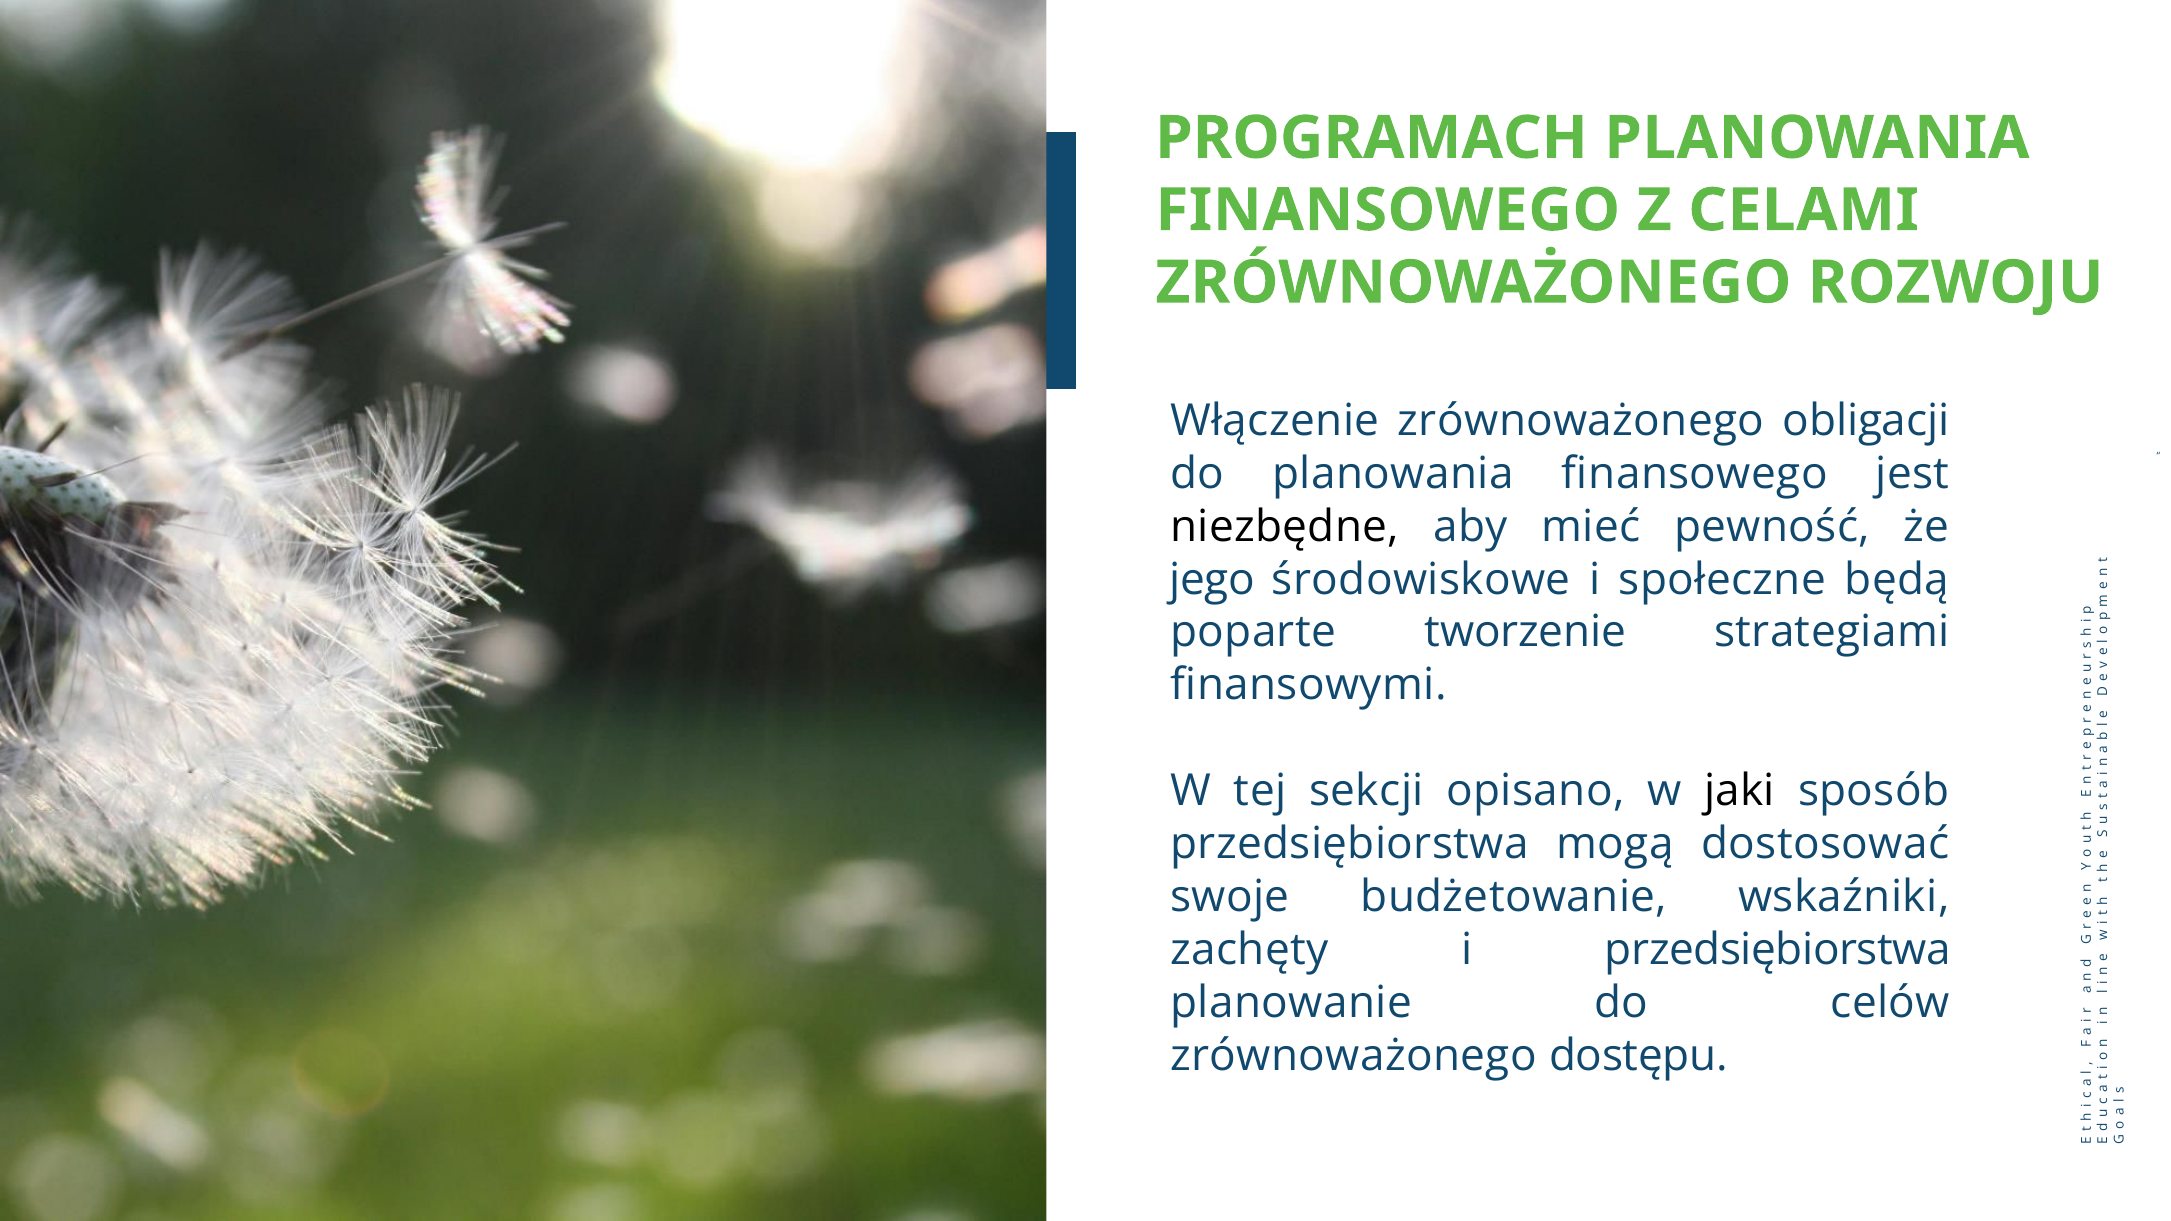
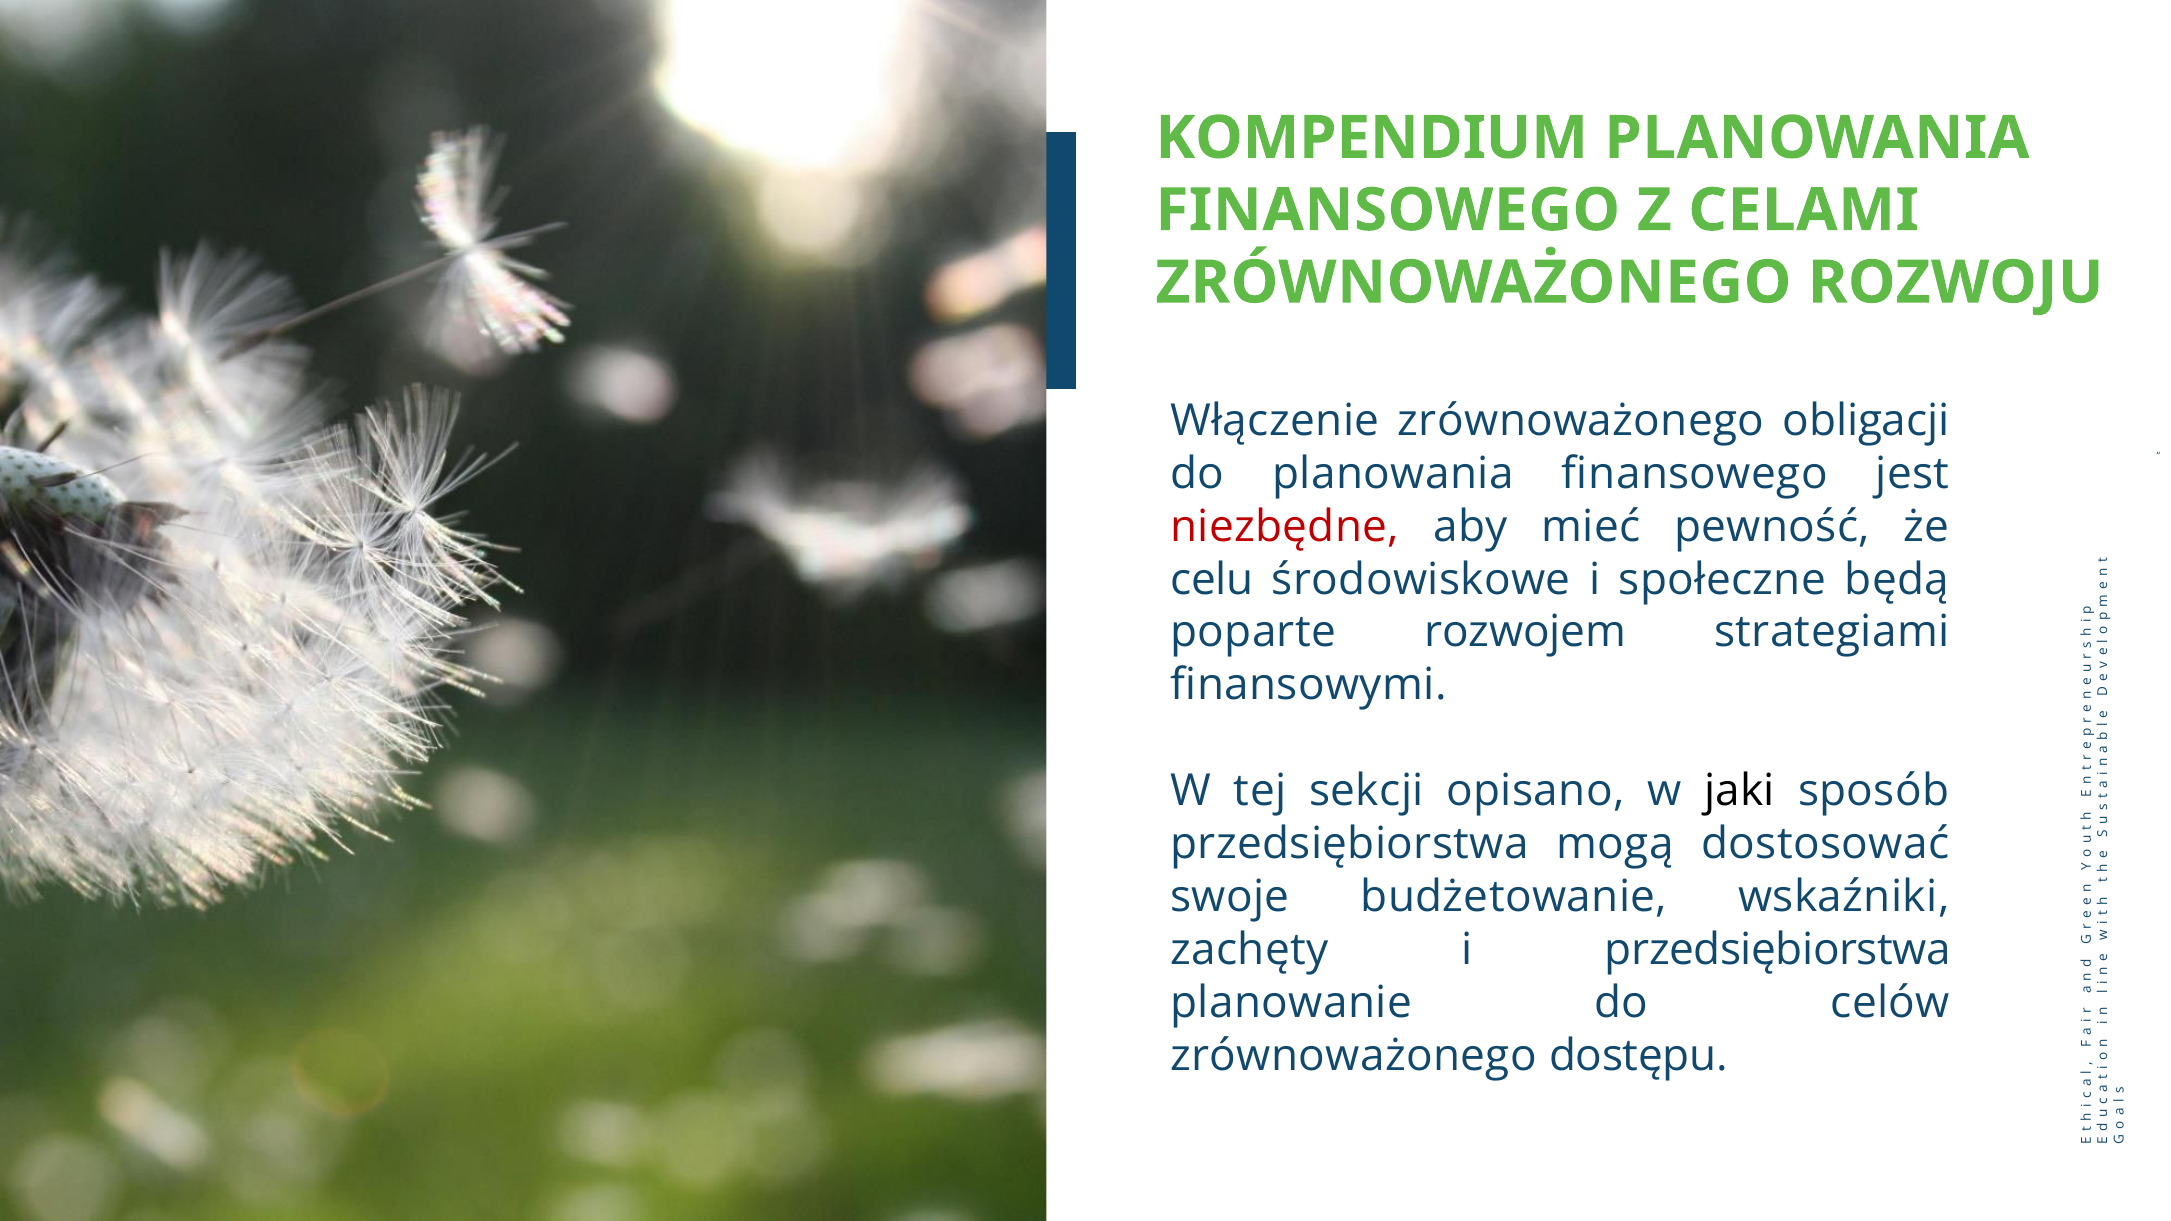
PROGRAMACH: PROGRAMACH -> KOMPENDIUM (1372, 138)
niezbędne colour: black -> red (1285, 527)
jego: jego -> celu (1212, 580)
tworzenie: tworzenie -> rozwojem (1525, 632)
